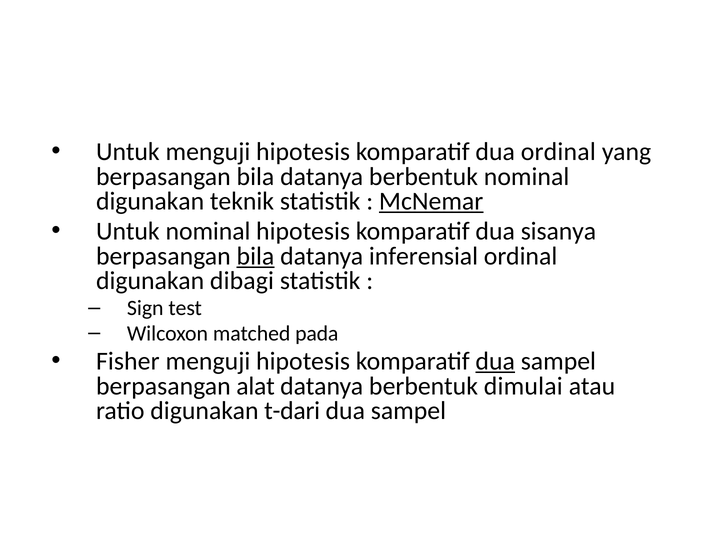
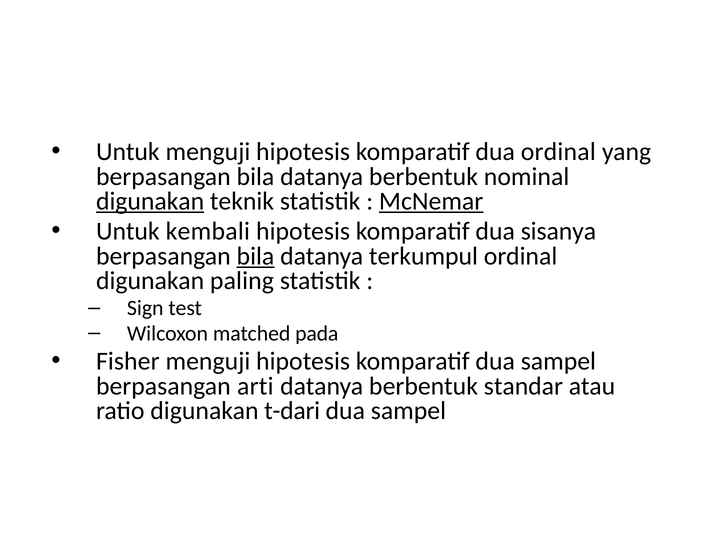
digunakan underline: none -> present (150, 201)
Untuk nominal: nominal -> kembali (208, 231)
inferensial: inferensial -> terkumpul (423, 256)
dibagi: dibagi -> paling (242, 281)
dua underline: present -> none (495, 361)
alat: alat -> arti (255, 386)
dimulai: dimulai -> standar (523, 386)
